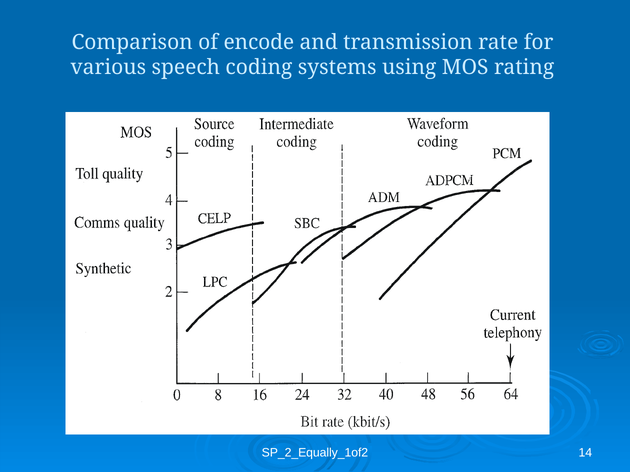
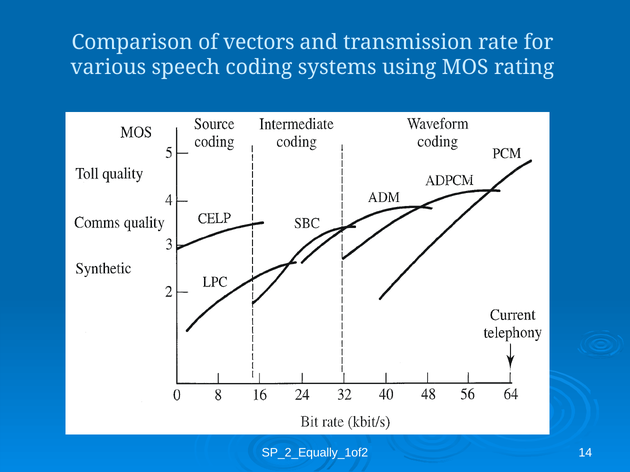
encode: encode -> vectors (259, 42)
